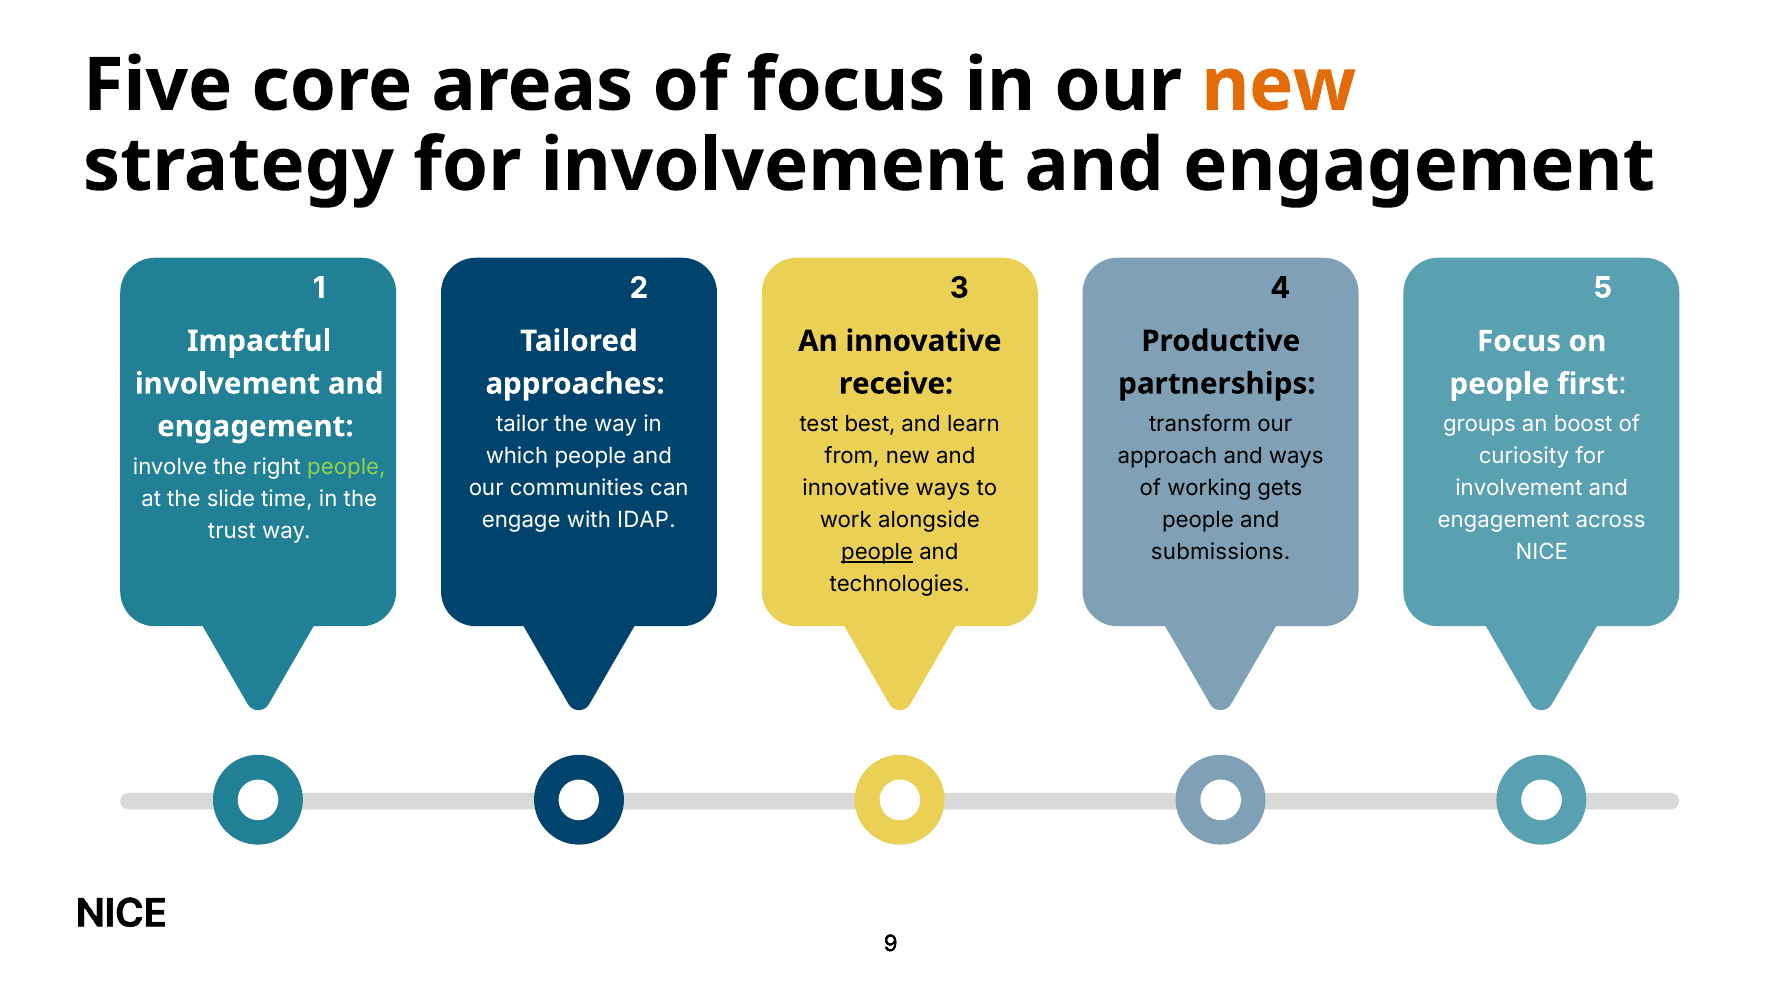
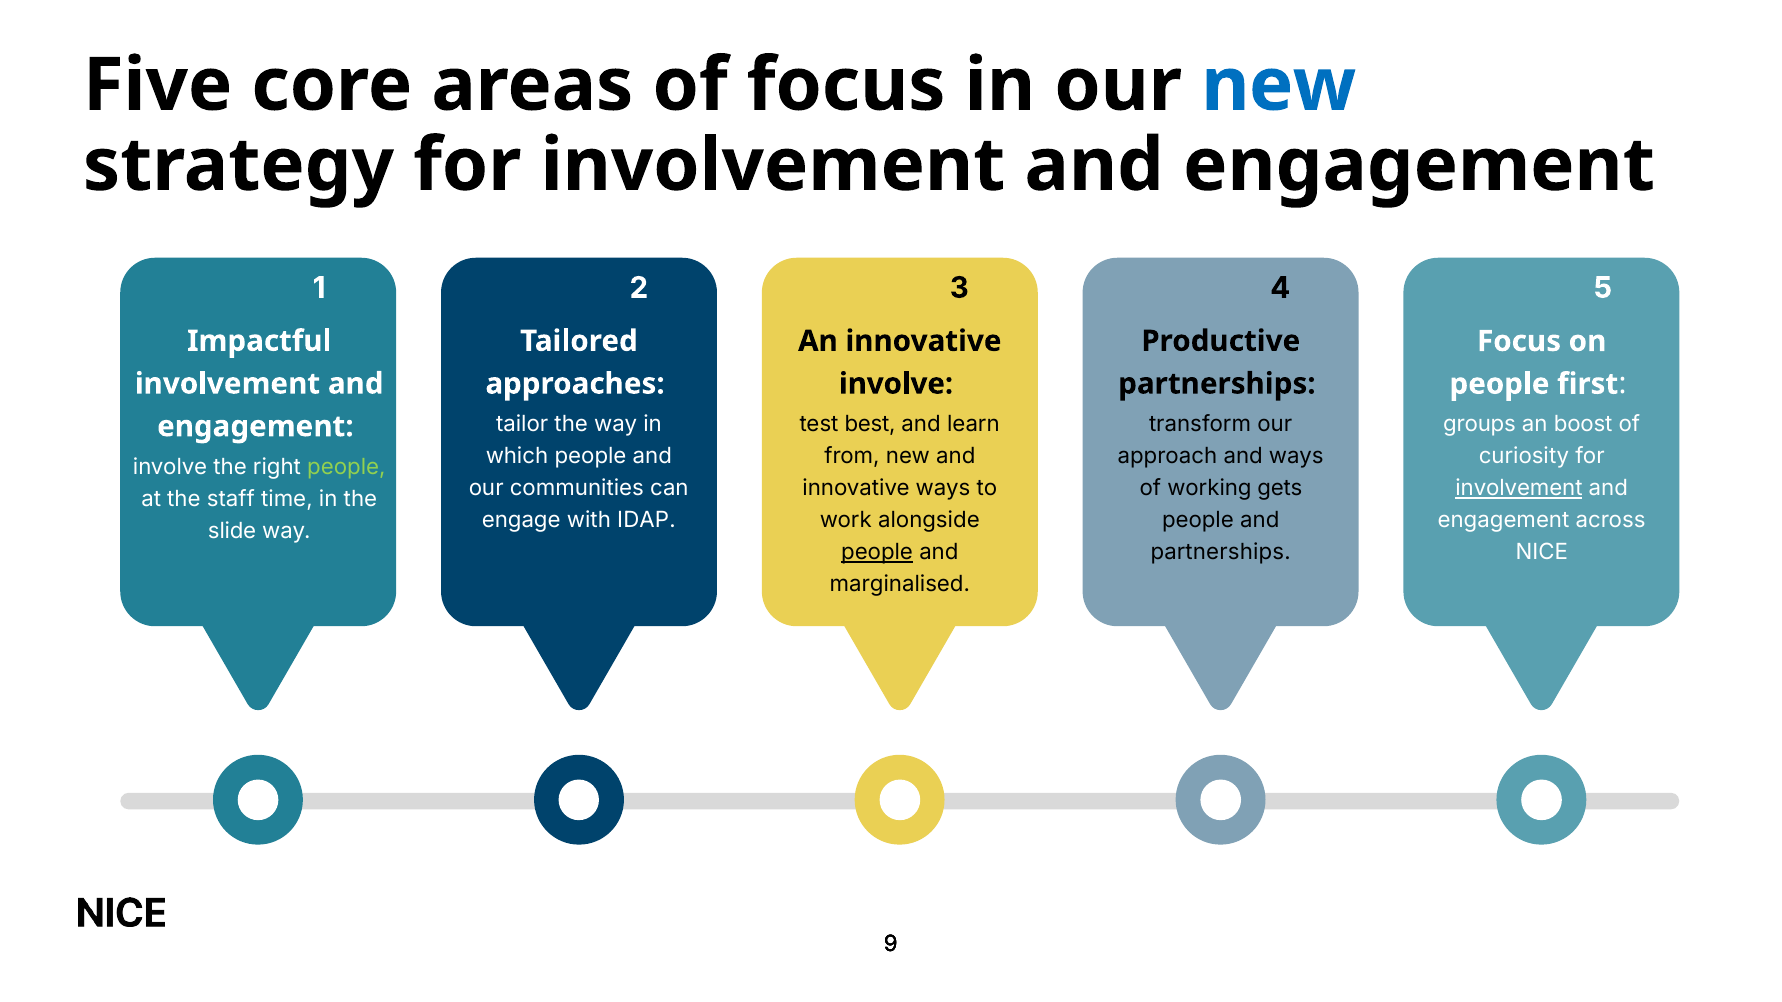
new colour: orange -> blue (1279, 85)
receive: receive -> involve (896, 384)
involvement underline: none -> present (1519, 489)
slide: slide -> staff (231, 499)
trust: trust -> slide (232, 531)
submissions: submissions -> partnerships (1221, 553)
technologies: technologies -> marginalised (900, 585)
